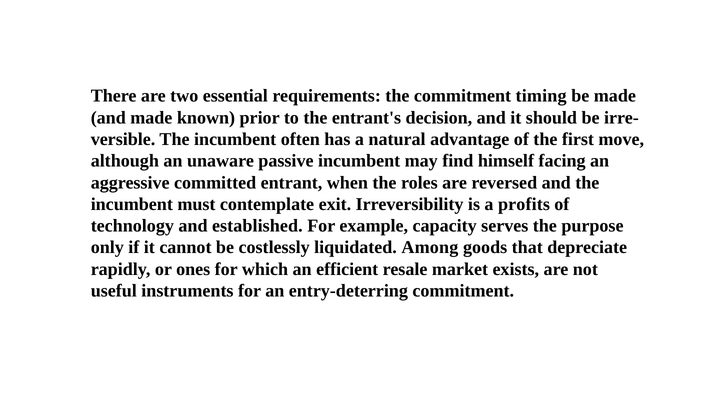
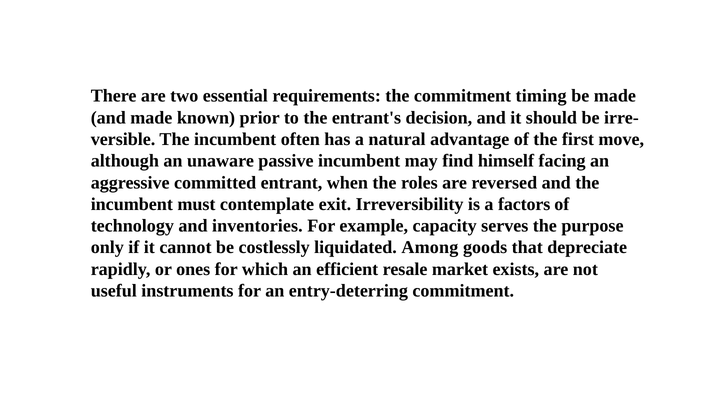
profits: profits -> factors (524, 204)
established: established -> inventories (257, 226)
